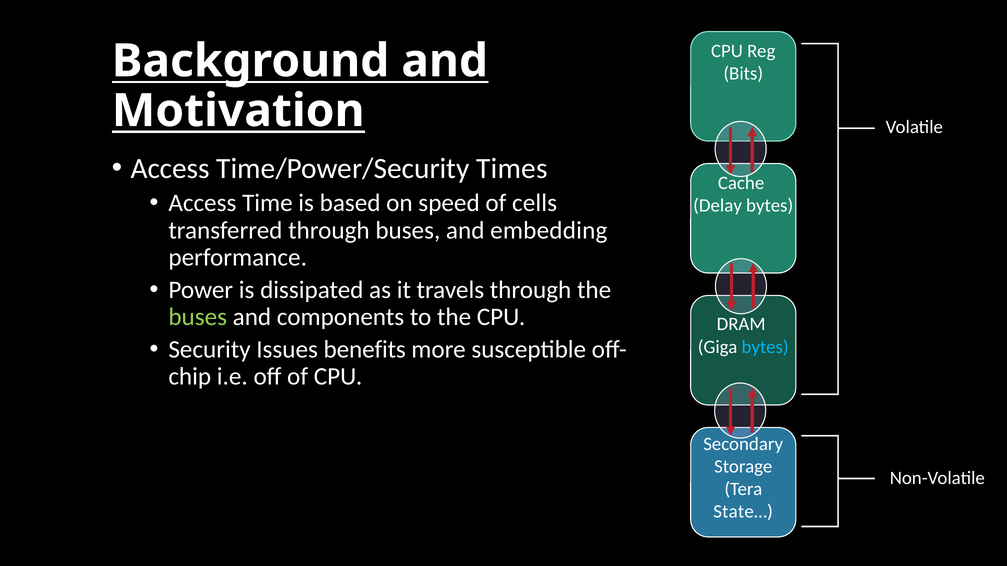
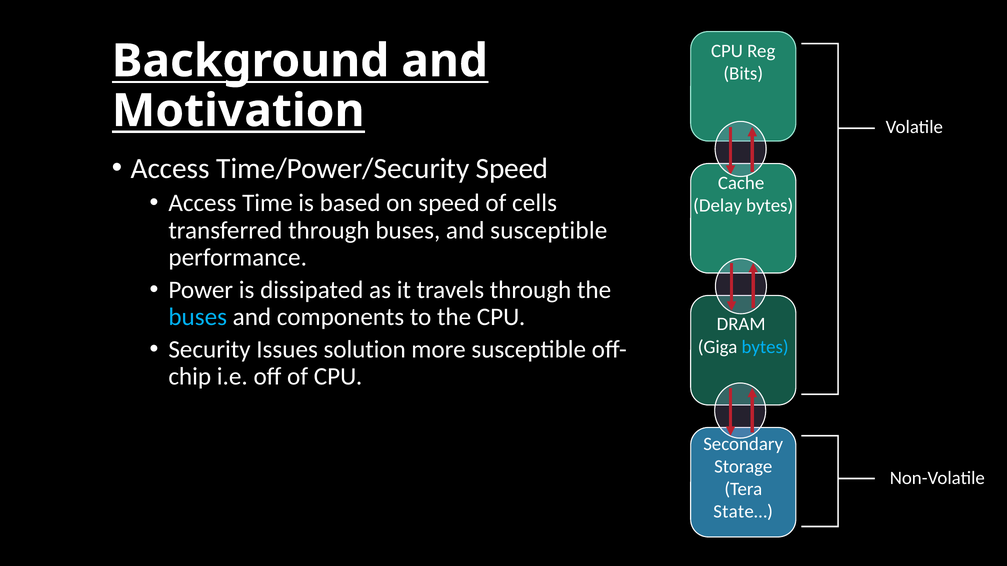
Time/Power/Security Times: Times -> Speed (512, 169)
and embedding: embedding -> susceptible (549, 230)
buses colour: light green -> light blue (198, 317)
benefits: benefits -> solution (365, 350)
